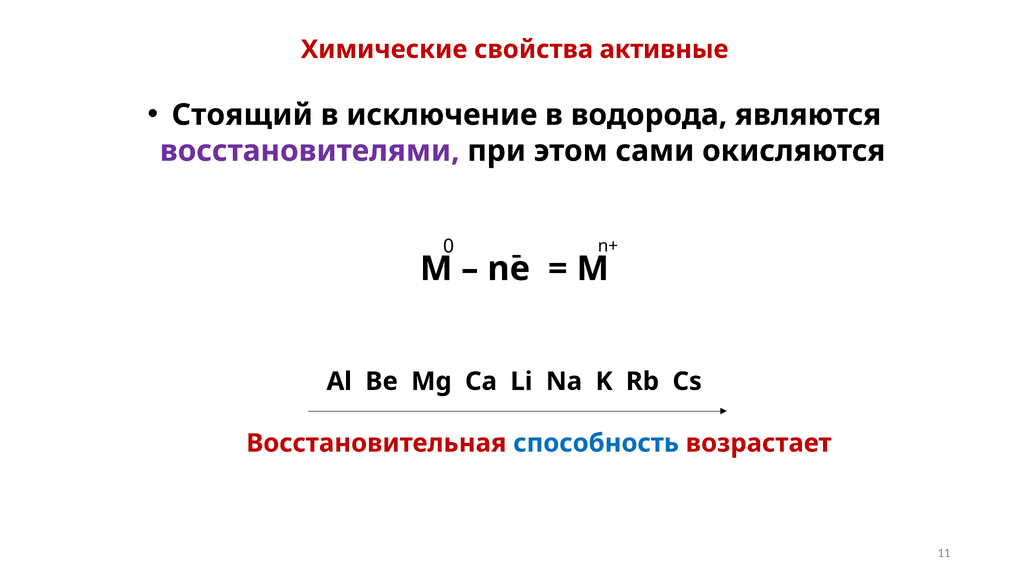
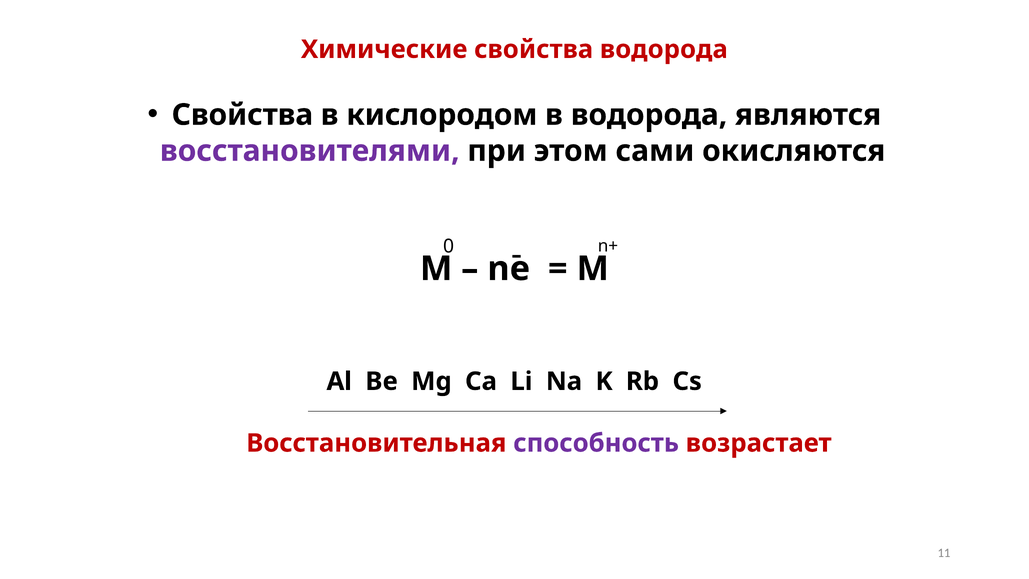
свойства активные: активные -> водорода (664, 49)
Стоящий: Стоящий -> Свойства (242, 115)
исключение: исключение -> кислородом (442, 115)
способность colour: blue -> purple (596, 443)
